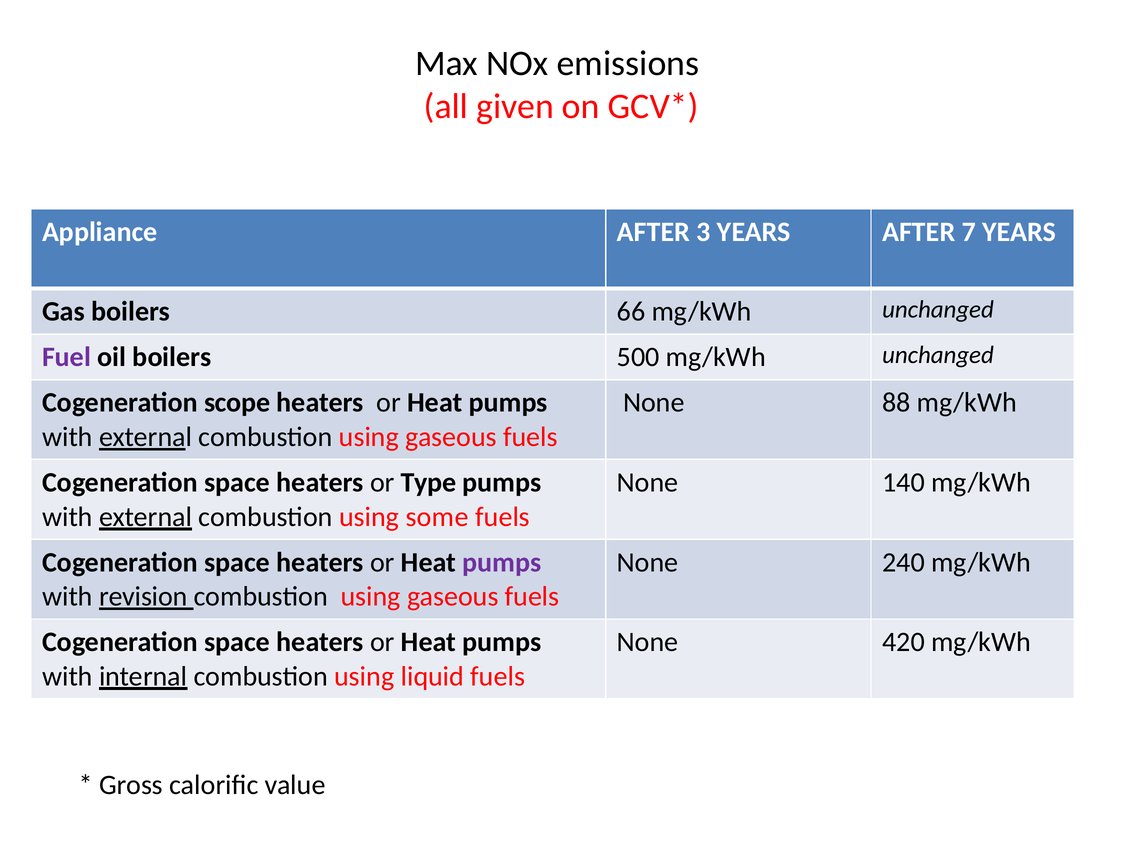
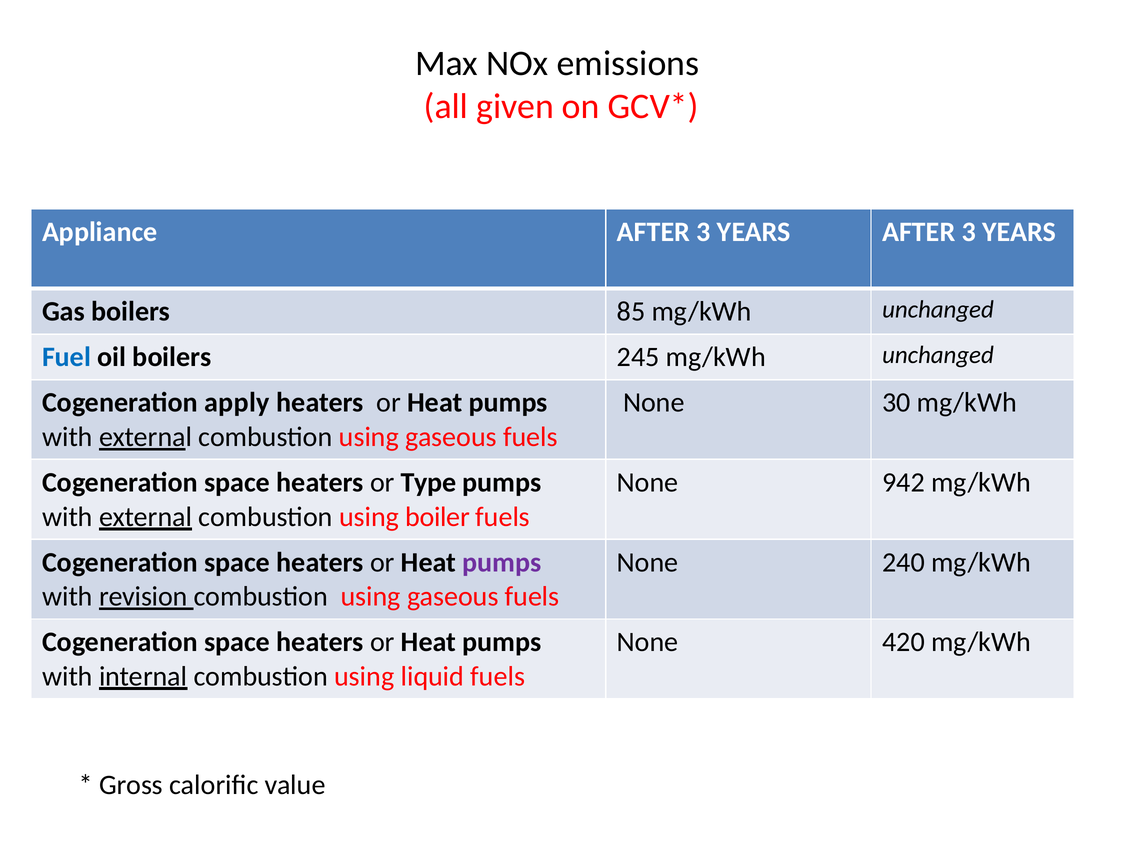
YEARS AFTER 7: 7 -> 3 (969, 232)
66: 66 -> 85 (631, 312)
Fuel colour: purple -> blue (67, 357)
500: 500 -> 245 (638, 357)
scope: scope -> apply (237, 403)
88: 88 -> 30 (896, 403)
140: 140 -> 942 (904, 483)
some: some -> boiler (437, 517)
